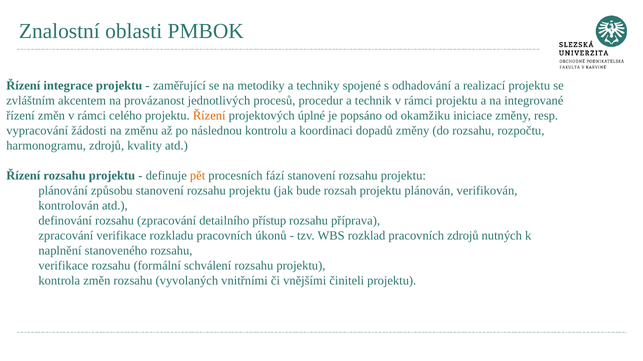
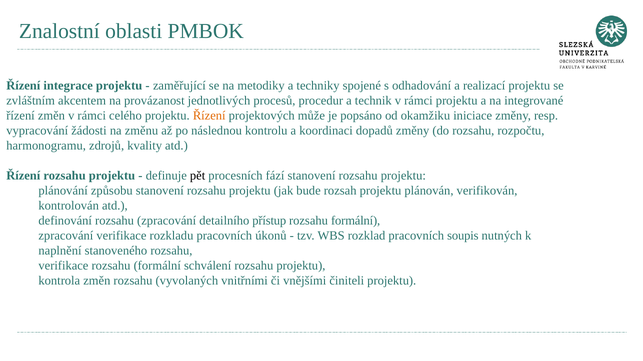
úplné: úplné -> může (311, 116)
pět colour: orange -> black (198, 176)
příprava: příprava -> formální (356, 221)
pracovních zdrojů: zdrojů -> soupis (463, 236)
